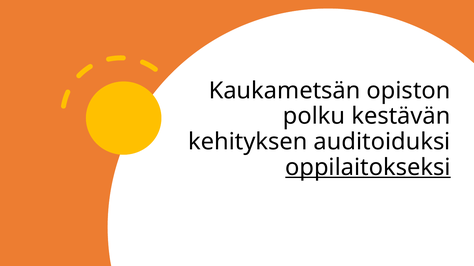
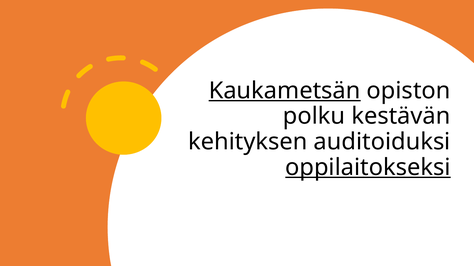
Kaukametsän underline: none -> present (285, 91)
